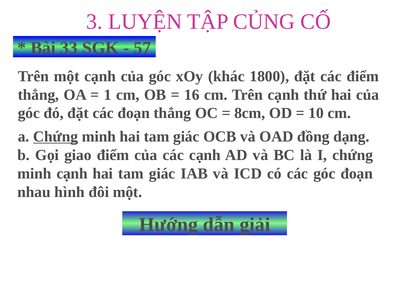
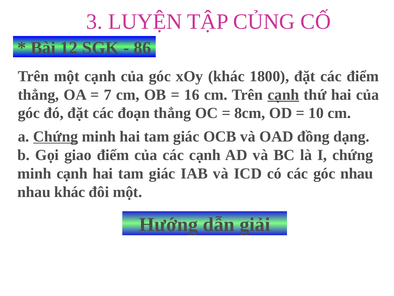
33: 33 -> 12 (69, 48)
57: 57 -> 86 (142, 48)
1: 1 -> 7 (108, 95)
cạnh underline: none -> present (283, 95)
góc đoạn: đoạn -> nhau (357, 173)
nhau hình: hình -> khác (70, 192)
